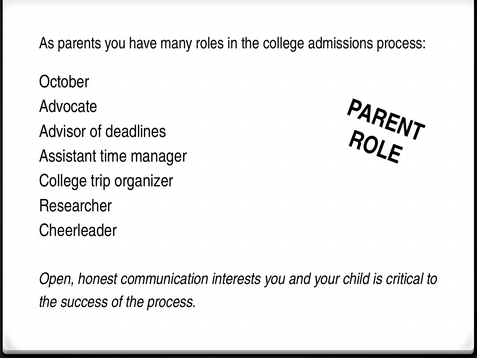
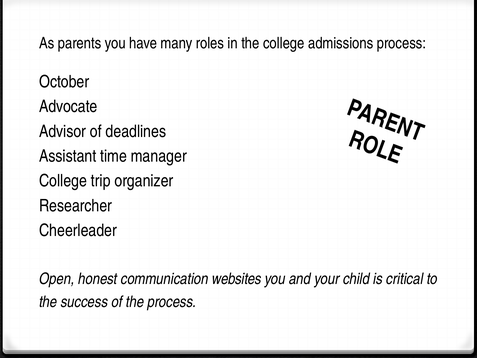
interests: interests -> websites (237, 279)
